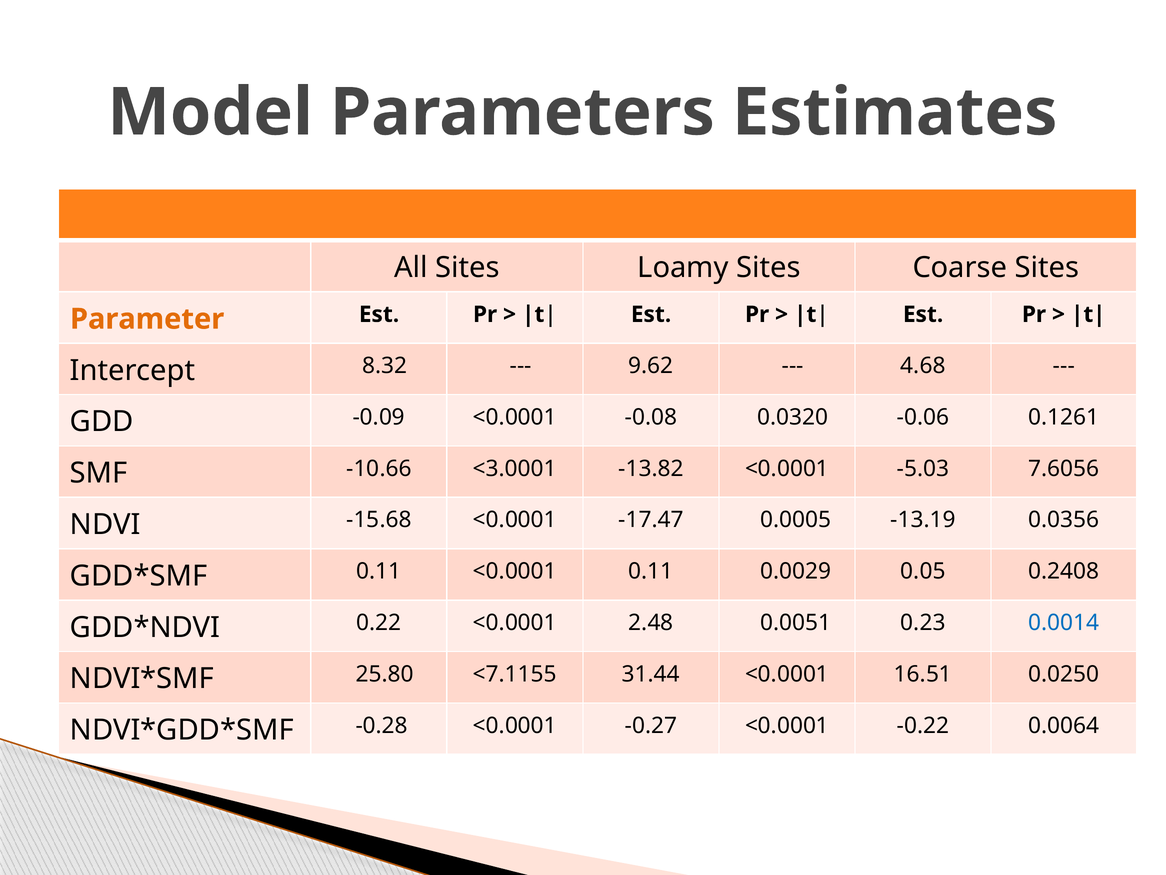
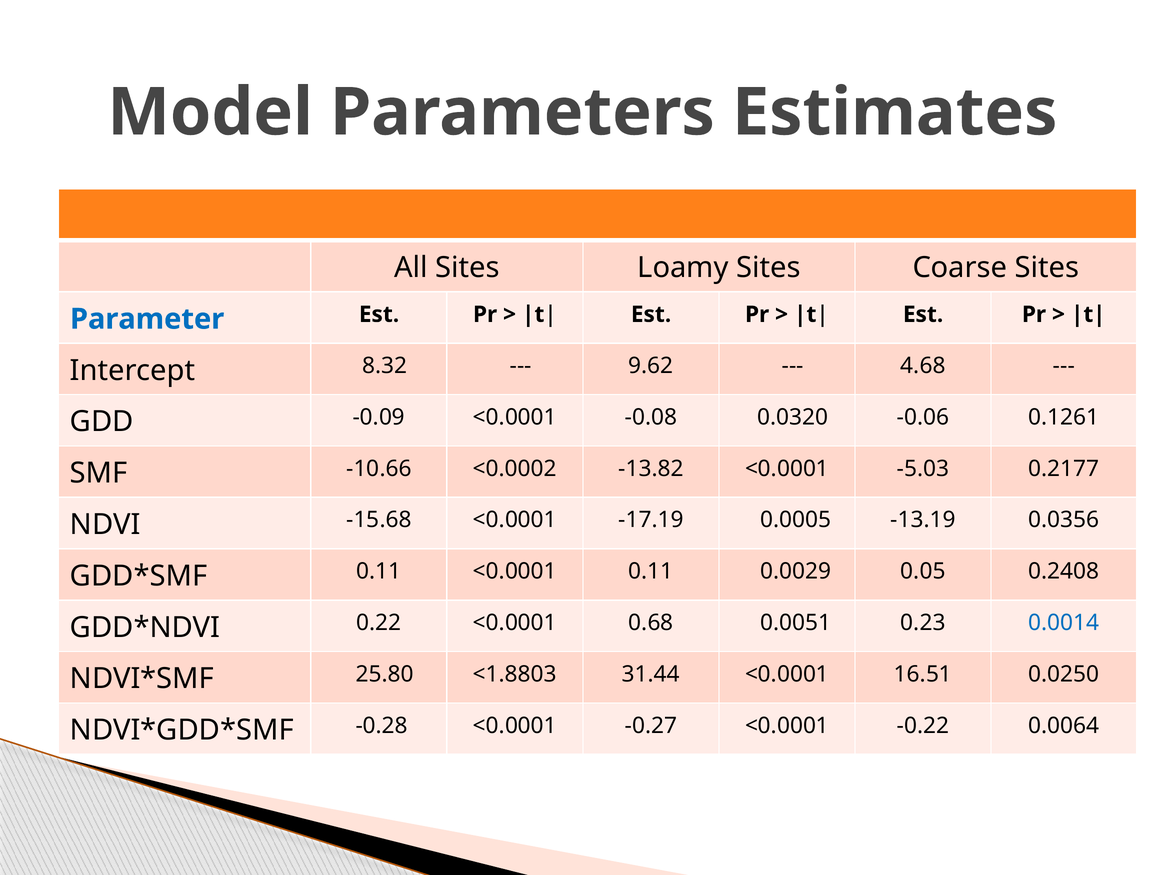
Parameter colour: orange -> blue (147, 319)
<3.0001: <3.0001 -> <0.0002 (515, 468)
7.6056: 7.6056 -> 0.2177 (1064, 468)
-17.47: -17.47 -> -17.19 (651, 520)
2.48: 2.48 -> 0.68 (651, 622)
<7.1155: <7.1155 -> <1.8803 (515, 674)
